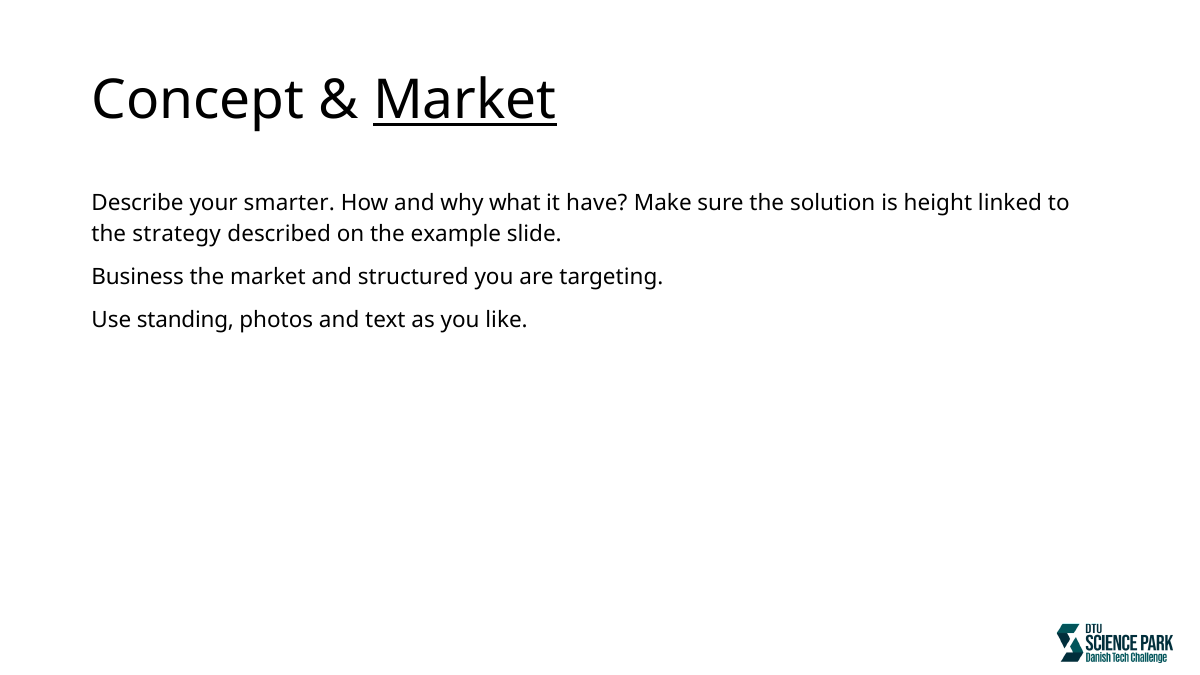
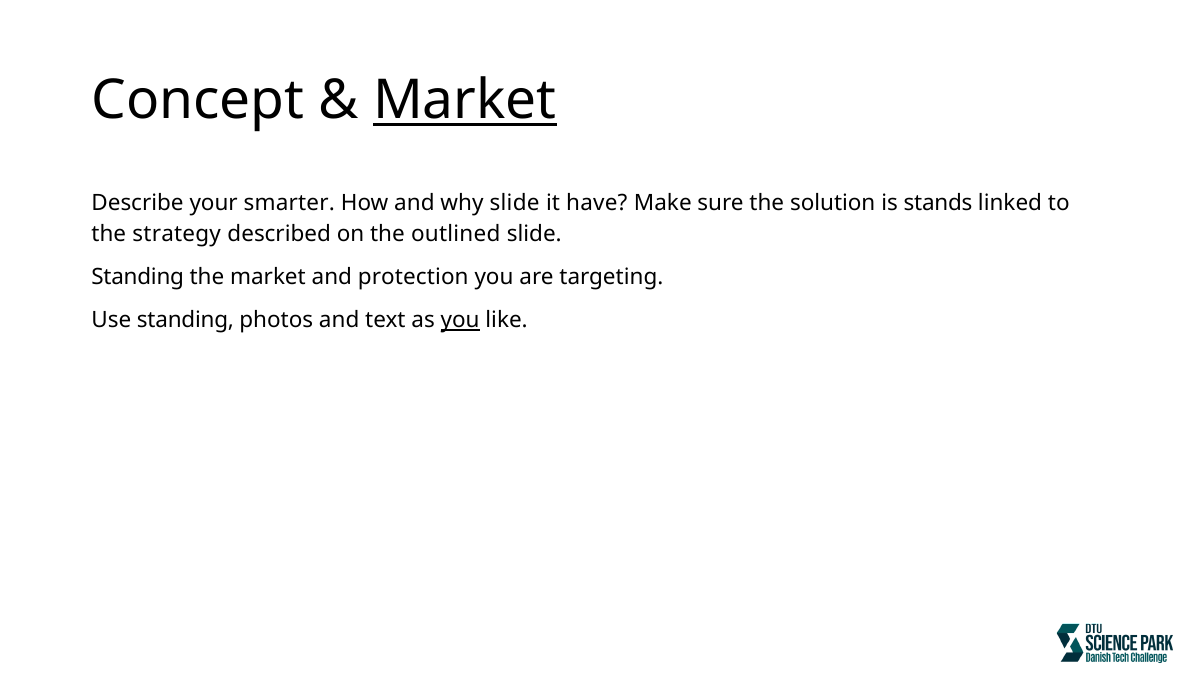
why what: what -> slide (515, 203)
height: height -> stands (938, 203)
example: example -> outlined (456, 234)
Business: Business -> Standing (138, 277)
structured: structured -> protection (413, 277)
you underline: none -> present (460, 320)
